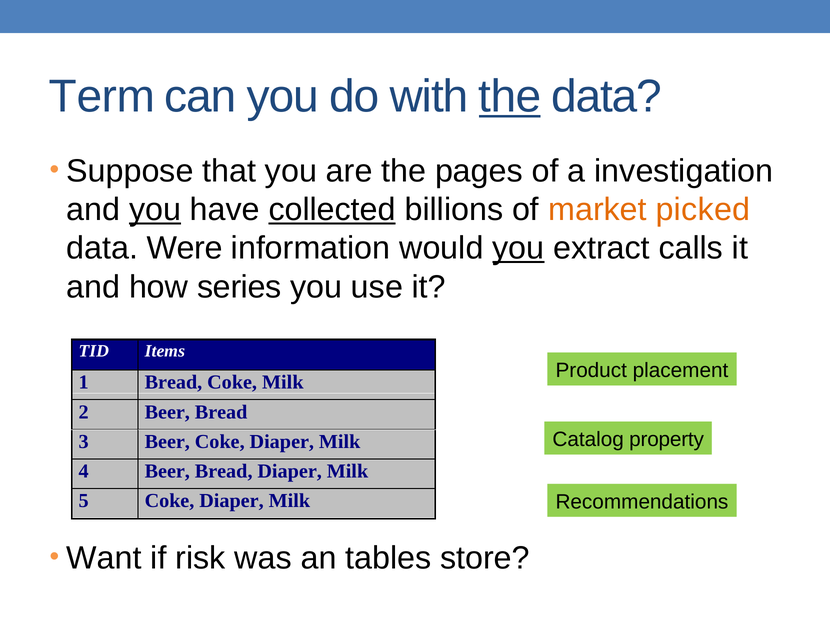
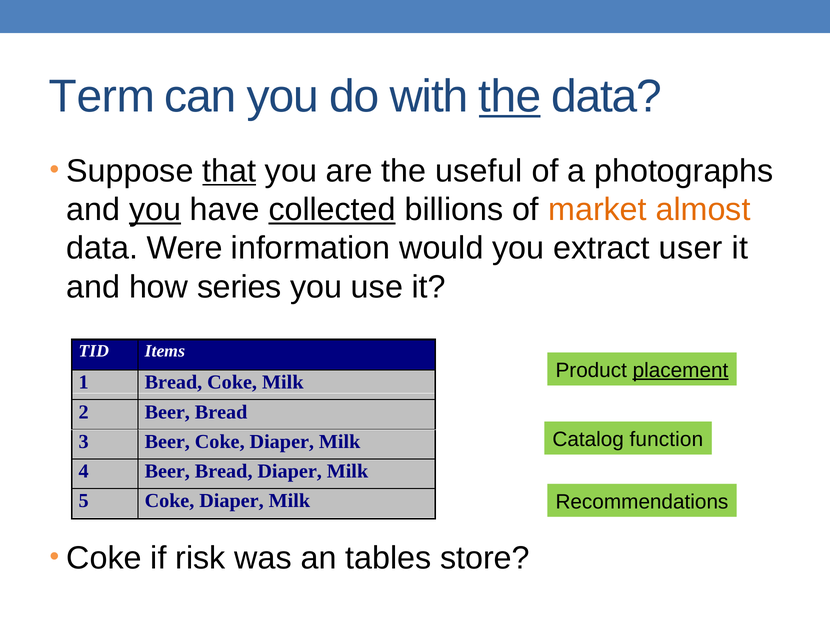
that underline: none -> present (229, 171)
pages: pages -> useful (479, 171)
investigation: investigation -> photographs (684, 171)
picked: picked -> almost (703, 210)
you underline: present -> none (518, 249)
calls: calls -> user (691, 249)
placement underline: none -> present (680, 371)
property: property -> function (666, 440)
Want: Want -> Coke (104, 559)
